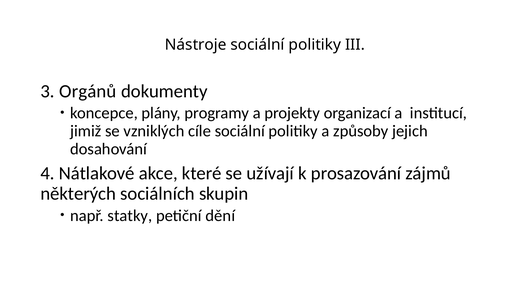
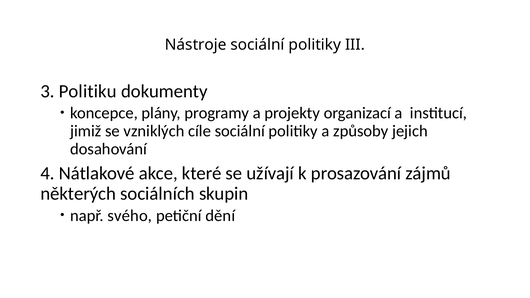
Orgánů: Orgánů -> Politiku (88, 91)
statky: statky -> svého (130, 216)
